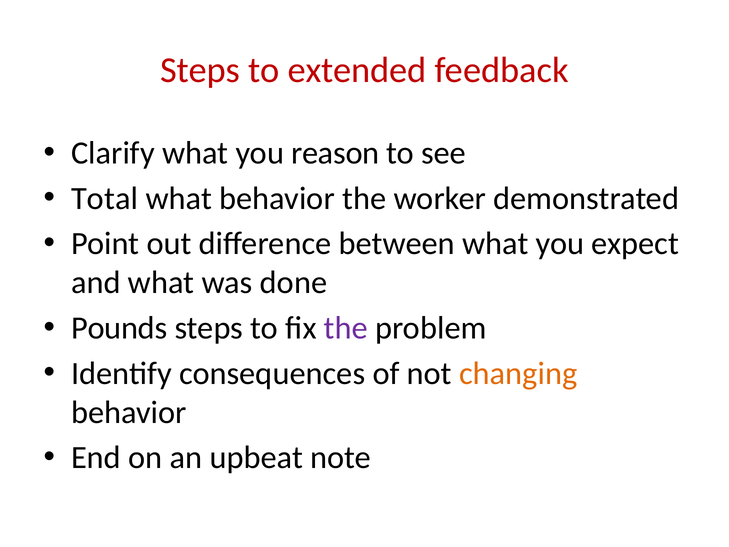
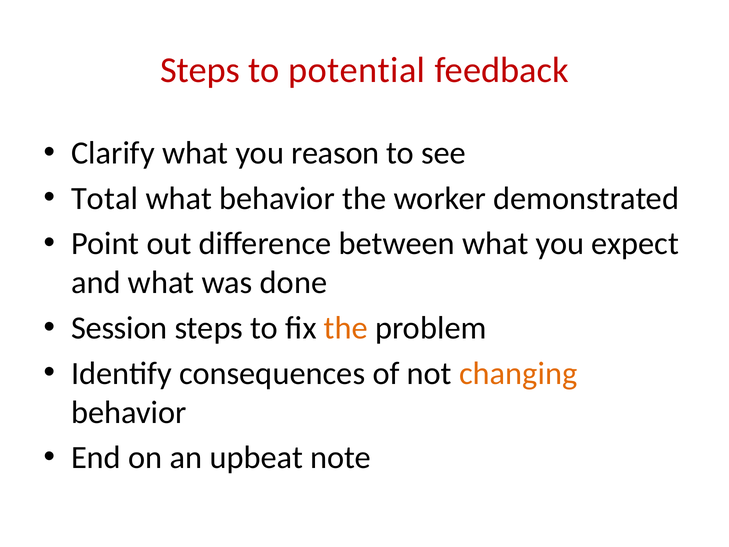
extended: extended -> potential (357, 70)
Pounds: Pounds -> Session (119, 328)
the colour: purple -> orange (346, 328)
